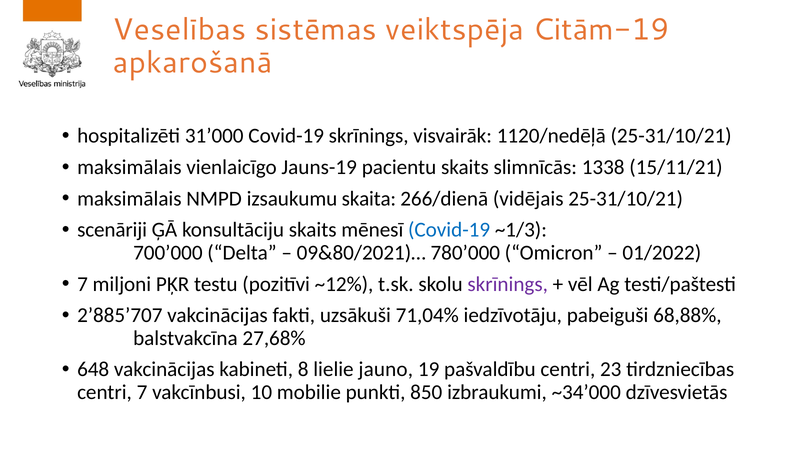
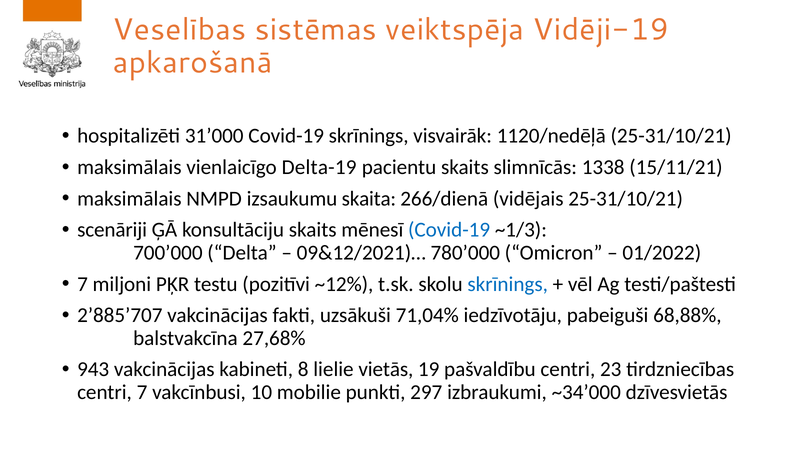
Citām-19: Citām-19 -> Vidēji-19 (601, 30)
Jauns-19: Jauns-19 -> Delta-19 (319, 167)
09&80/2021)…: 09&80/2021)… -> 09&12/2021)… (361, 253)
skrīnings colour: purple -> blue (508, 284)
648: 648 -> 943 (93, 369)
jauno: jauno -> vietās (386, 369)
850: 850 -> 297 (426, 392)
